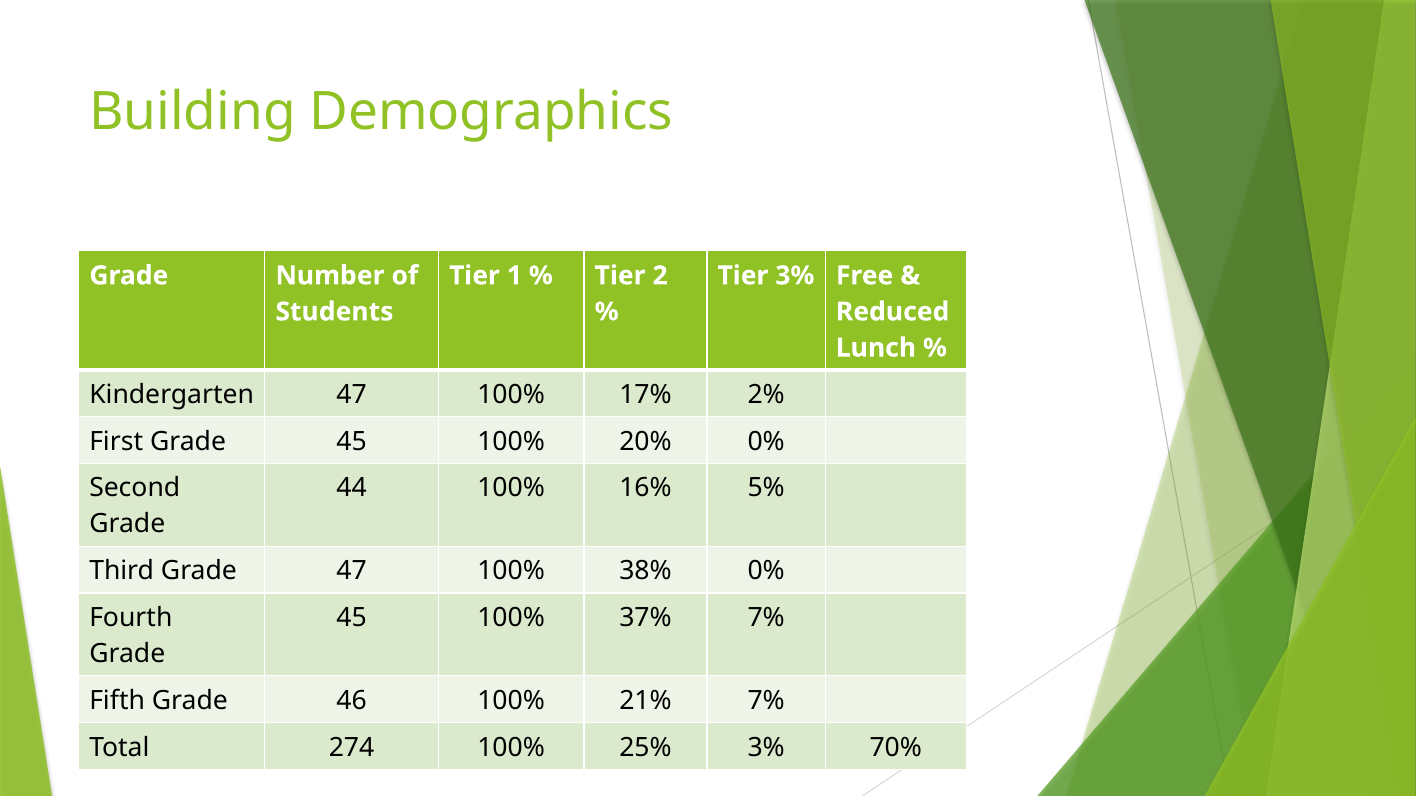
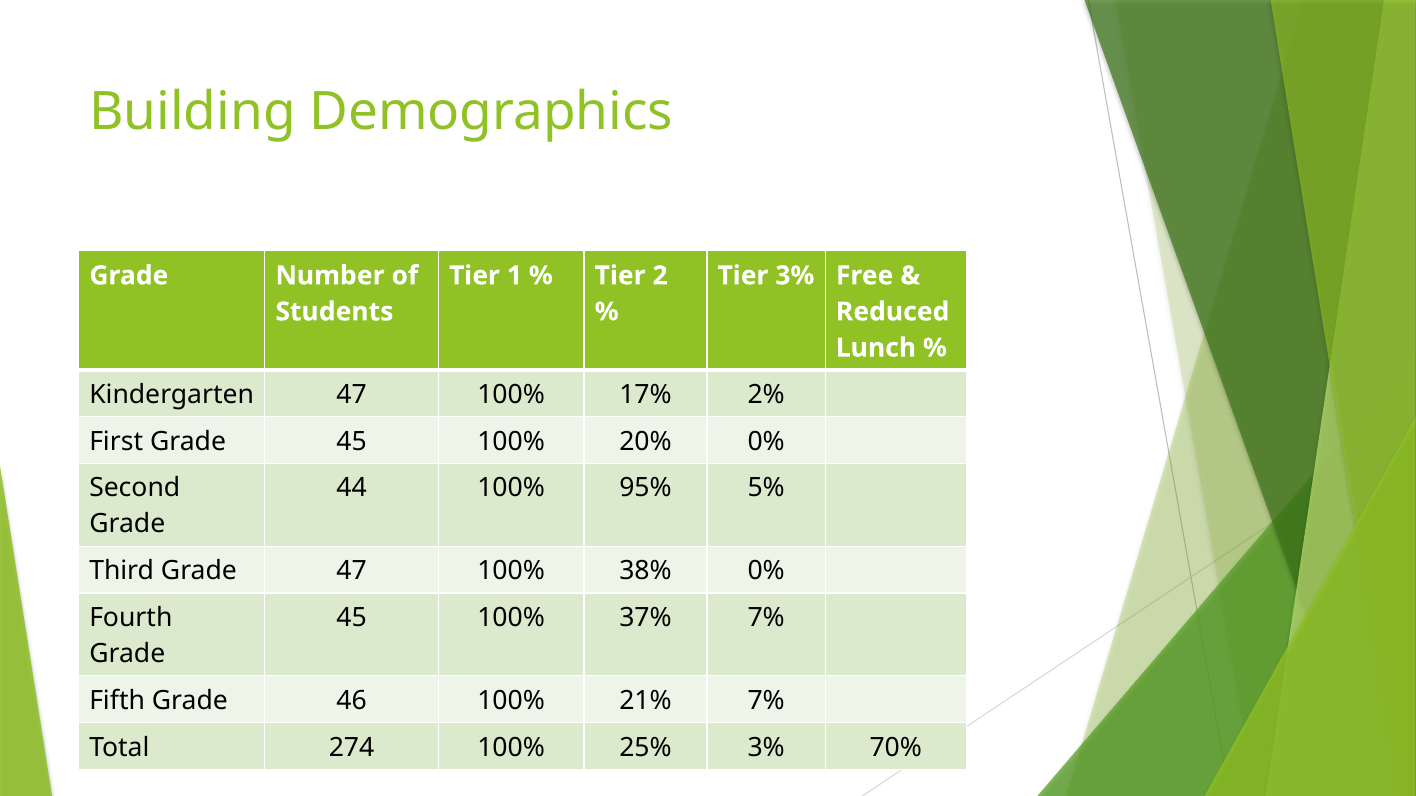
16%: 16% -> 95% (645, 488)
